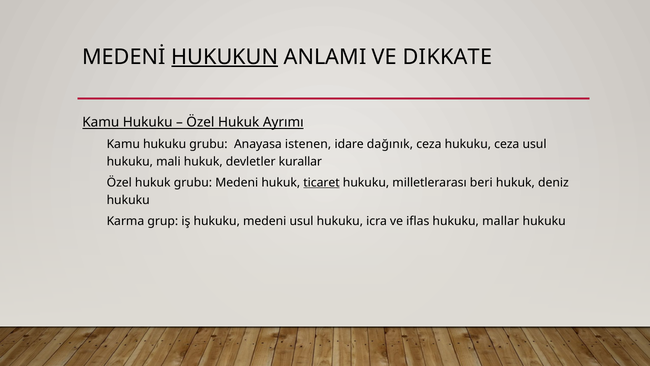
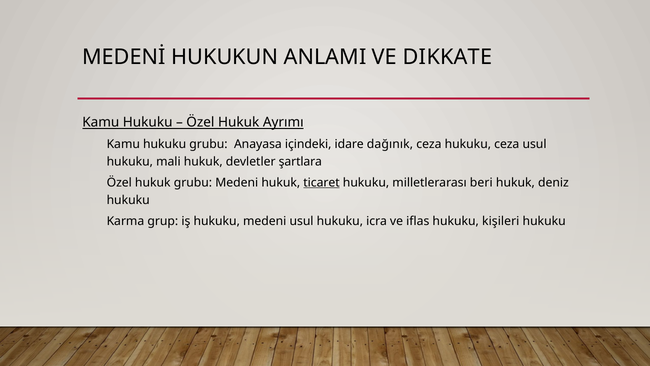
HUKUKUN underline: present -> none (225, 57)
istenen: istenen -> içindeki (308, 144)
kurallar: kurallar -> şartlara (300, 161)
mallar: mallar -> kişileri (501, 221)
